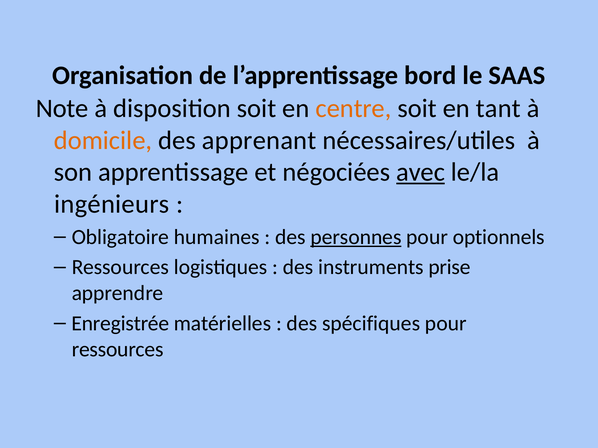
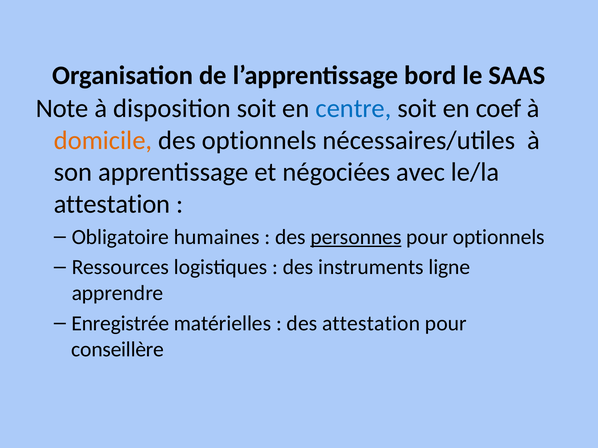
centre colour: orange -> blue (353, 109)
tant: tant -> coef (499, 109)
des apprenant: apprenant -> optionnels (259, 140)
avec underline: present -> none (421, 172)
ingénieurs: ingénieurs -> attestation (112, 204)
prise: prise -> ligne (449, 268)
des spécifiques: spécifiques -> attestation (371, 324)
ressources: ressources -> conseillère (118, 350)
